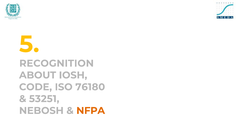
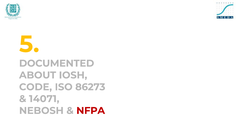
RECOGNITION: RECOGNITION -> DOCUMENTED (57, 63)
76180: 76180 -> 86273 (90, 87)
53251: 53251 -> 14071 (44, 99)
NFPA colour: orange -> red (91, 110)
